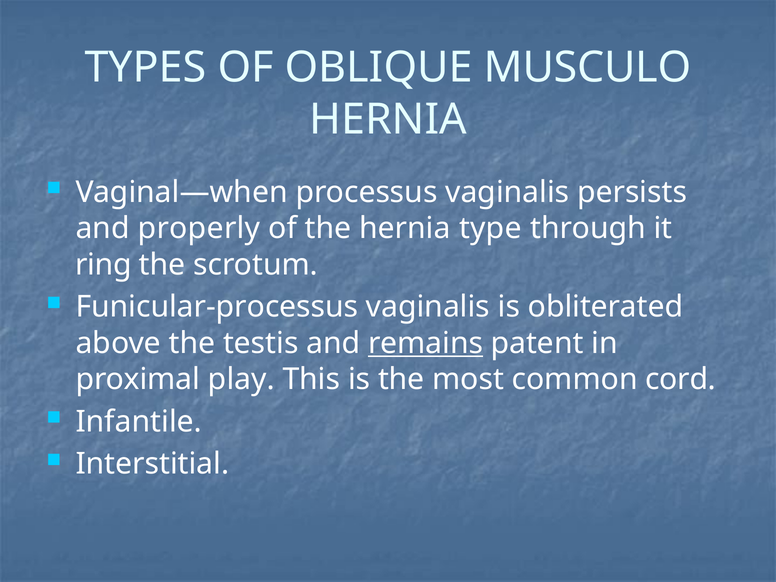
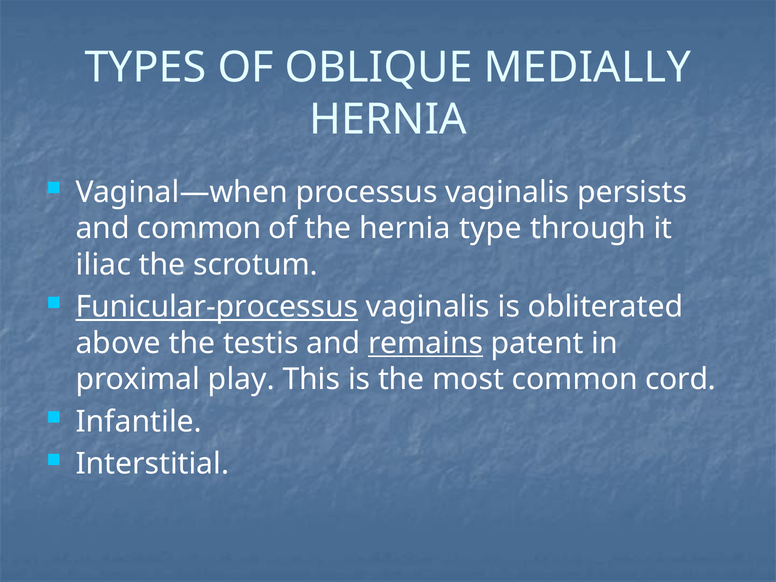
MUSCULO: MUSCULO -> MEDIALLY (587, 68)
and properly: properly -> common (199, 228)
ring: ring -> iliac (103, 265)
Funicular-processus underline: none -> present (217, 307)
